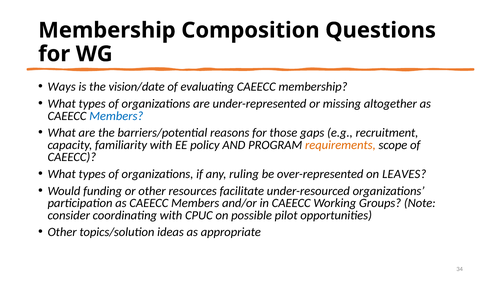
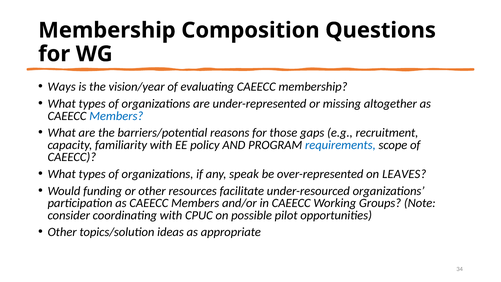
vision/date: vision/date -> vision/year (137, 87)
requirements colour: orange -> blue (340, 145)
ruling: ruling -> speak (244, 174)
